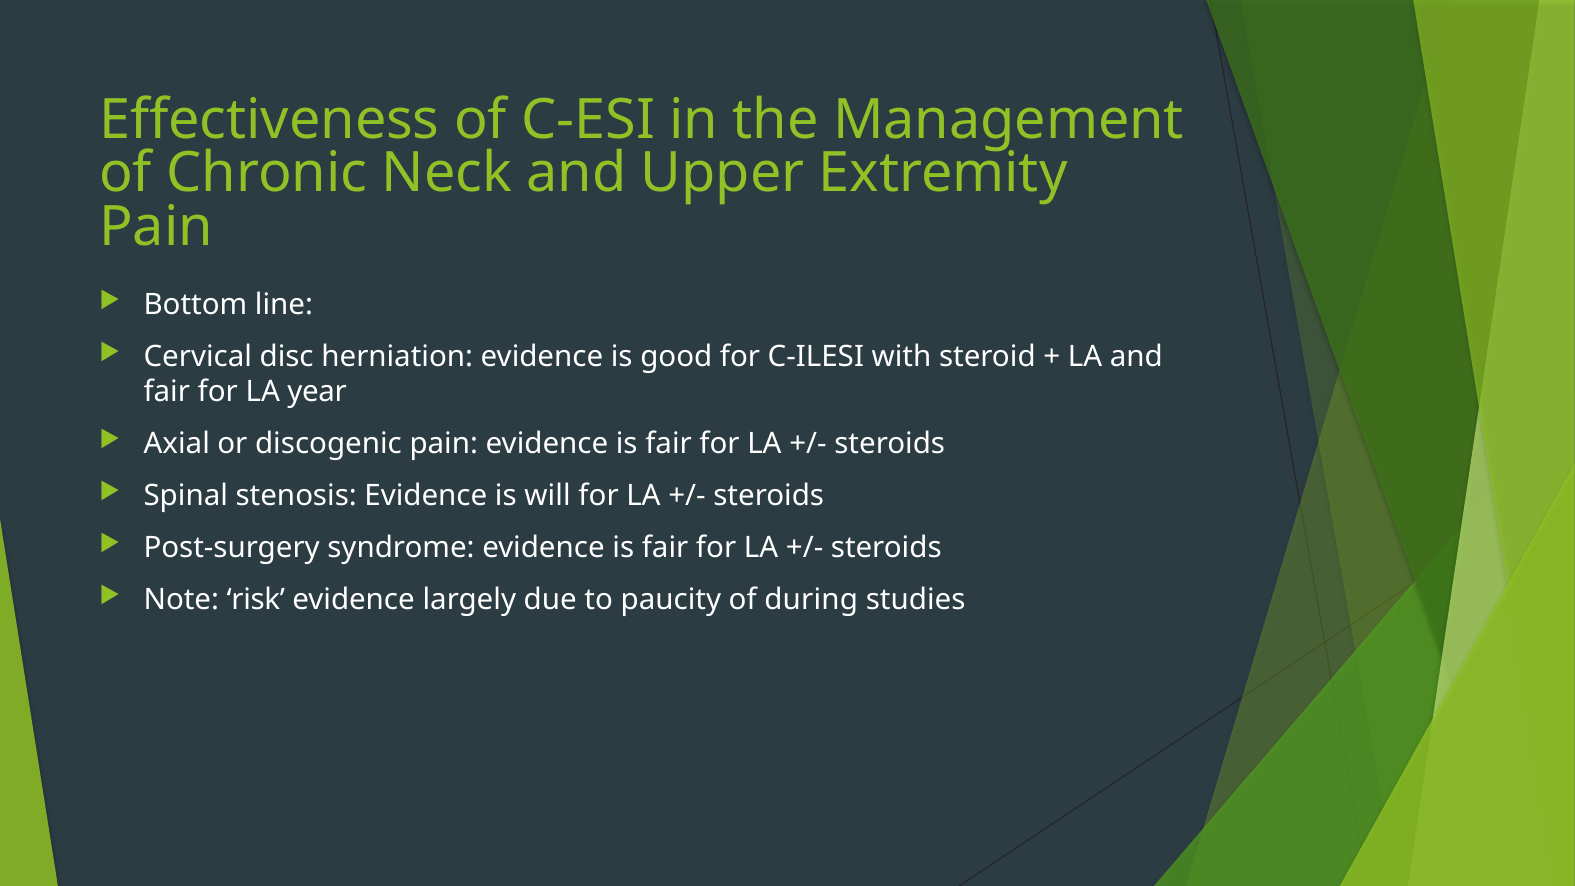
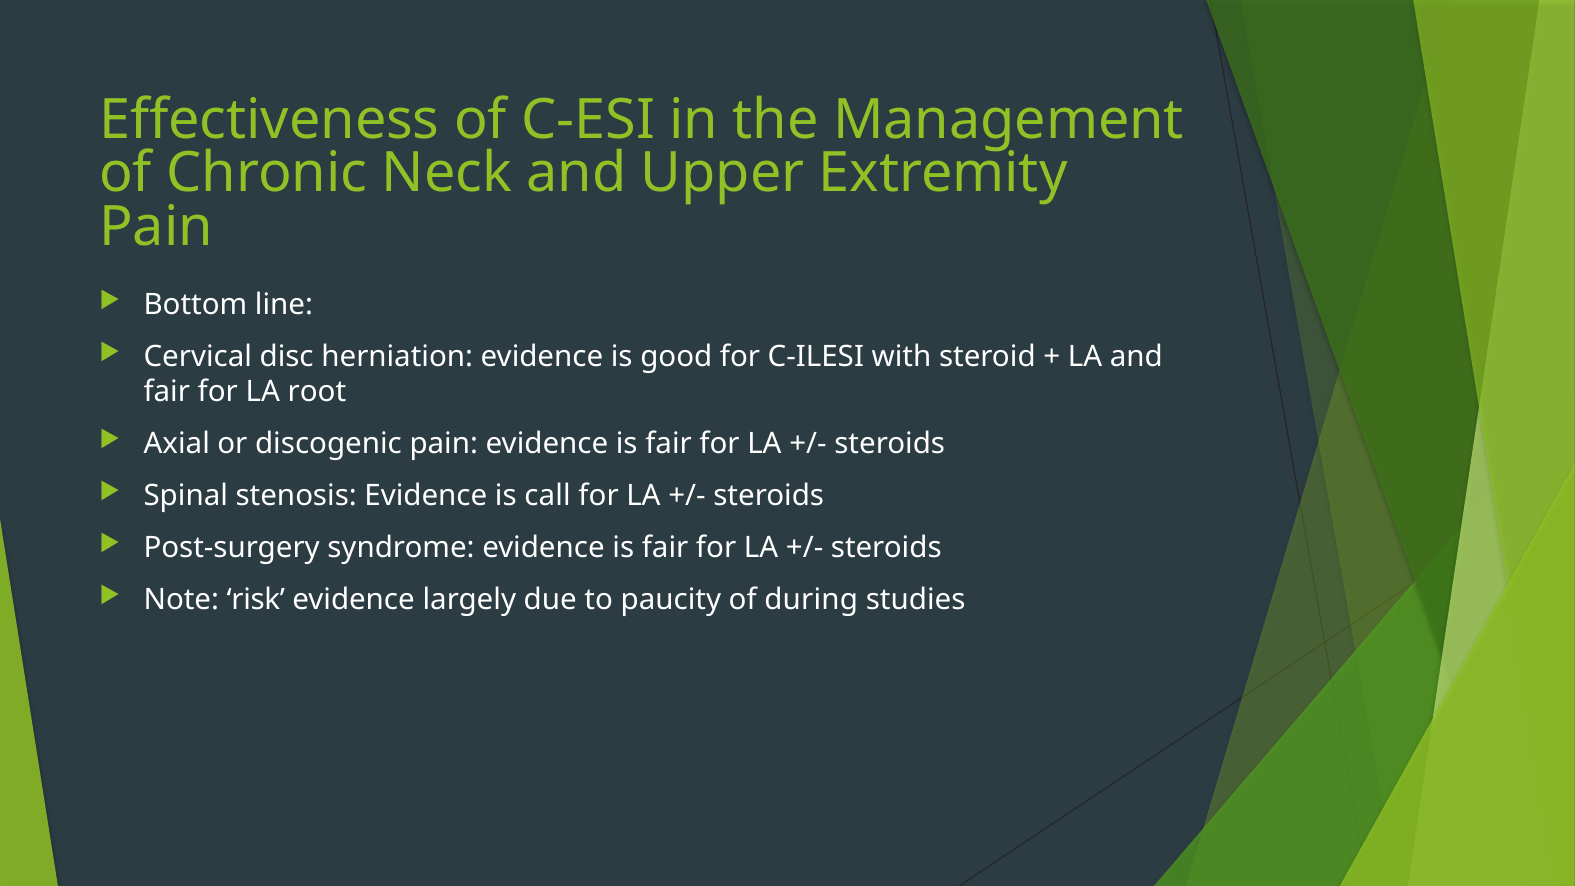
year: year -> root (317, 392)
will: will -> call (548, 496)
